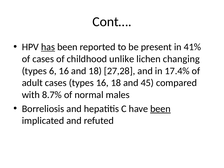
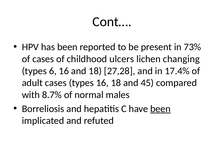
has underline: present -> none (48, 47)
41%: 41% -> 73% (192, 47)
unlike: unlike -> ulcers (122, 59)
